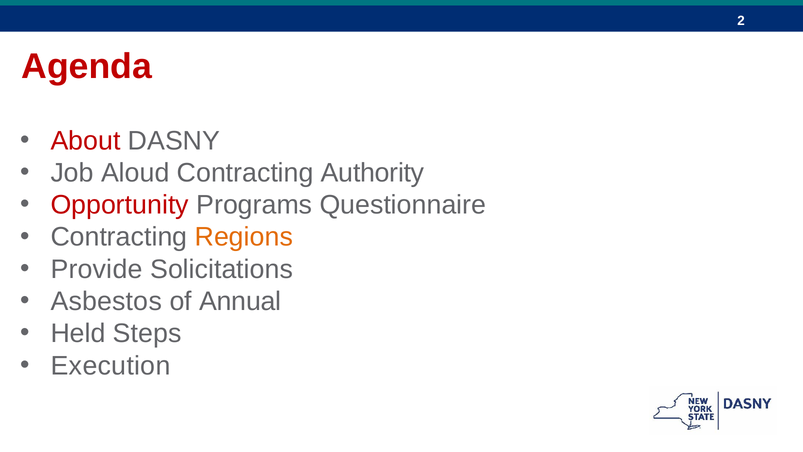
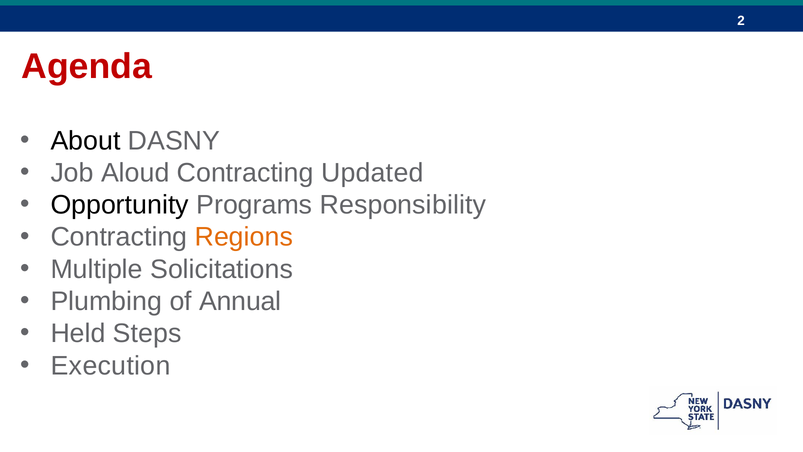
About colour: red -> black (86, 141)
Authority: Authority -> Updated (372, 173)
Opportunity colour: red -> black (120, 205)
Questionnaire: Questionnaire -> Responsibility (403, 205)
Provide: Provide -> Multiple (97, 269)
Asbestos: Asbestos -> Plumbing (106, 301)
